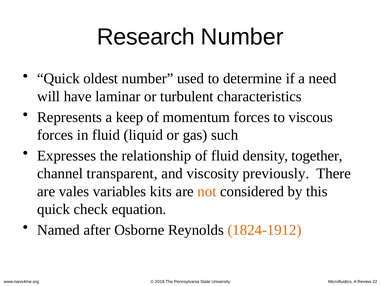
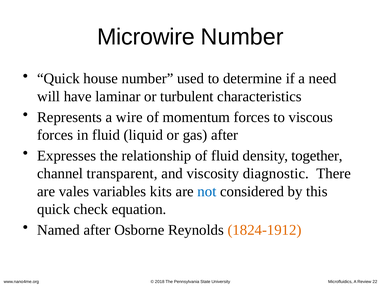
Research: Research -> Microwire (146, 37)
oldest: oldest -> house (101, 79)
keep: keep -> wire (129, 117)
gas such: such -> after (225, 135)
previously: previously -> diagnostic (276, 173)
not colour: orange -> blue (207, 191)
